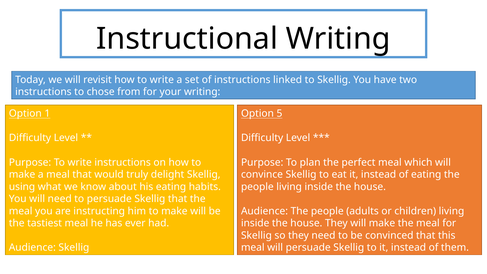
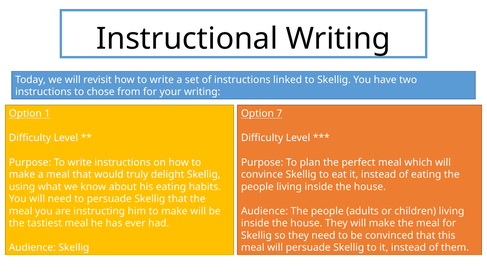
5: 5 -> 7 (279, 114)
